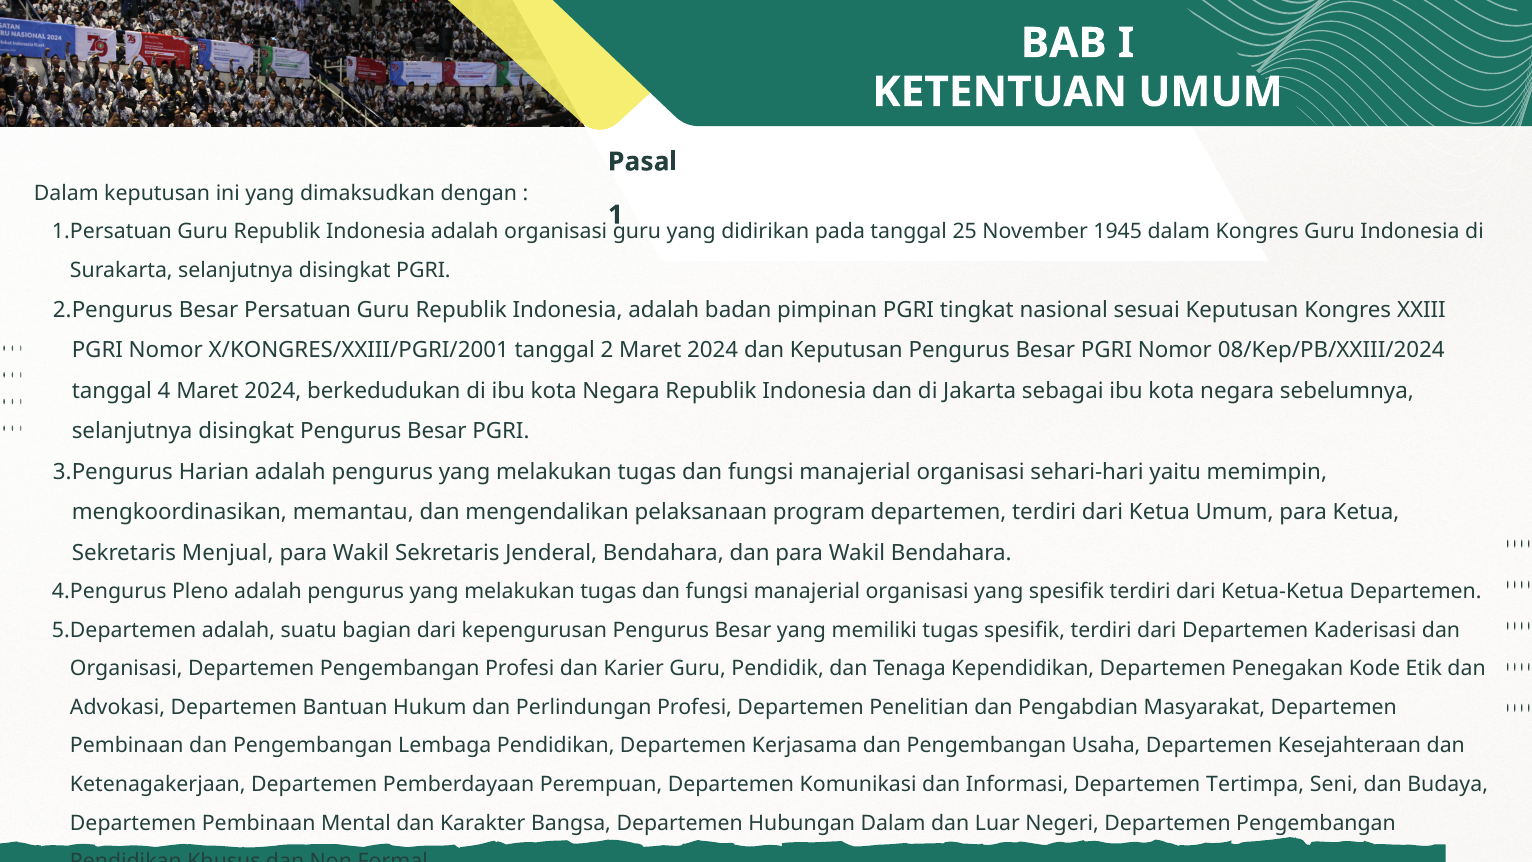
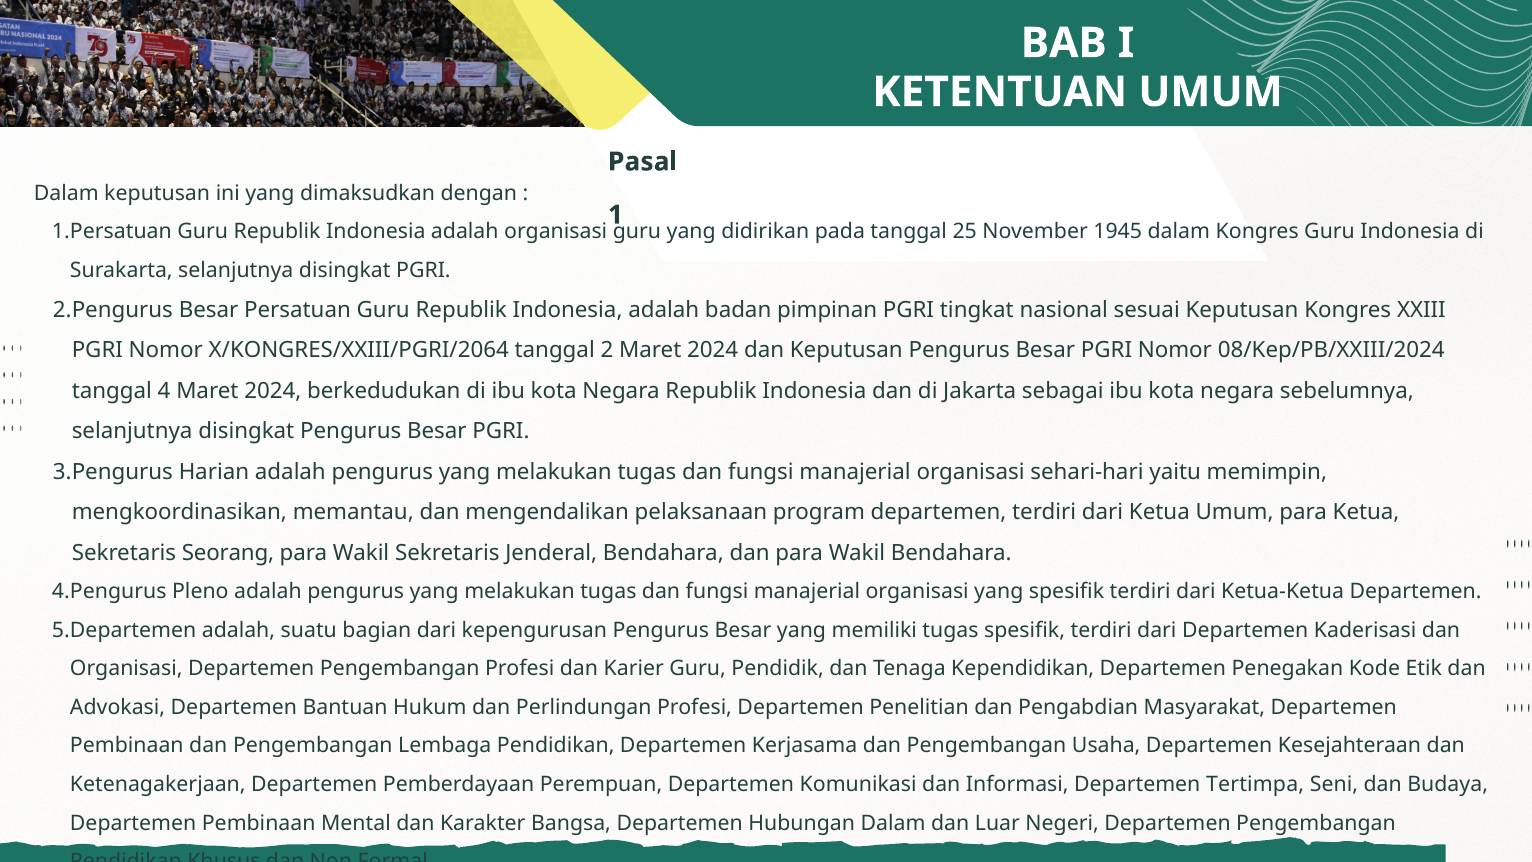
X/KONGRES/XXIII/PGRI/2001: X/KONGRES/XXIII/PGRI/2001 -> X/KONGRES/XXIII/PGRI/2064 (359, 350)
Menjual: Menjual -> Seorang (228, 553)
